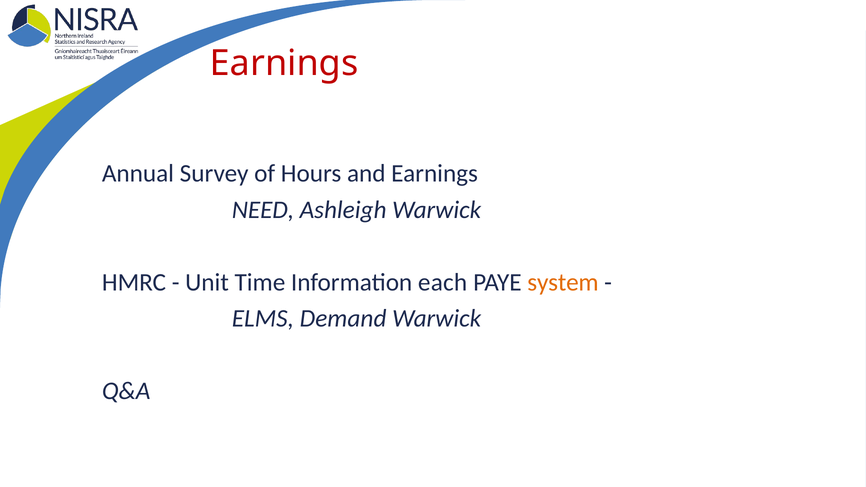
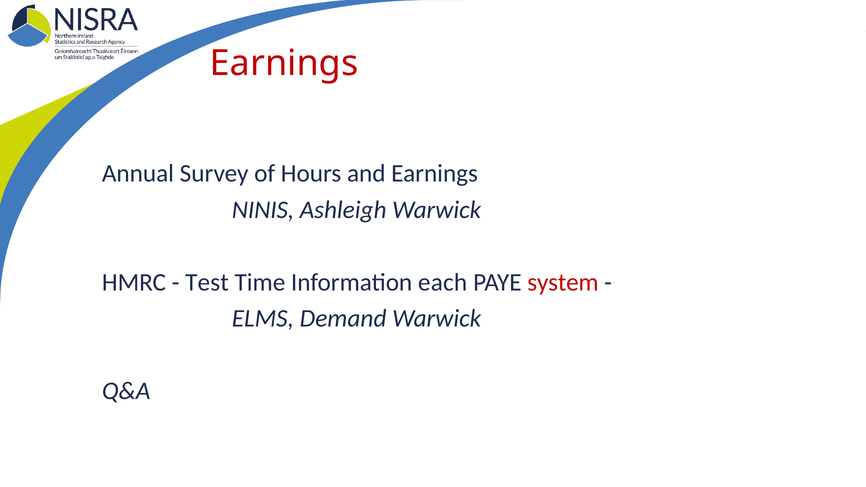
NEED: NEED -> NINIS (263, 210)
Unit: Unit -> Test (207, 282)
system colour: orange -> red (563, 282)
